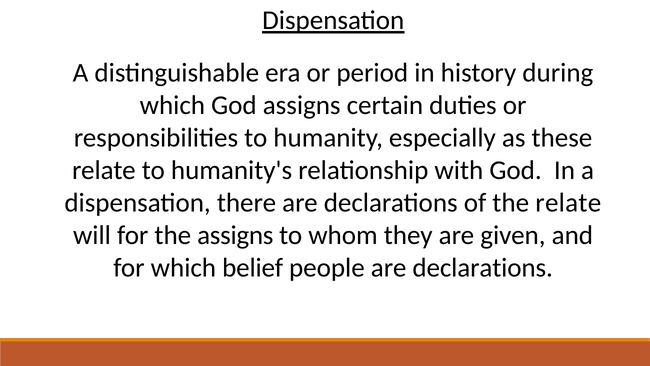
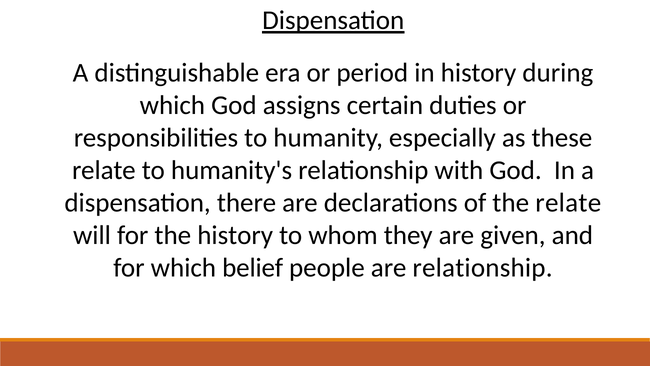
the assigns: assigns -> history (235, 235)
people are declarations: declarations -> relationship (483, 267)
